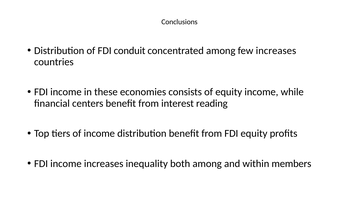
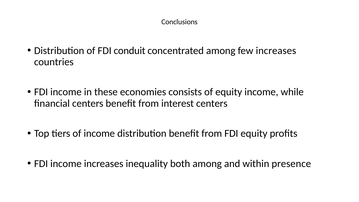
interest reading: reading -> centers (212, 103)
members: members -> presence (291, 164)
